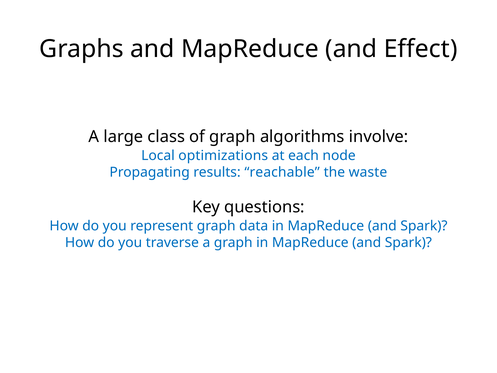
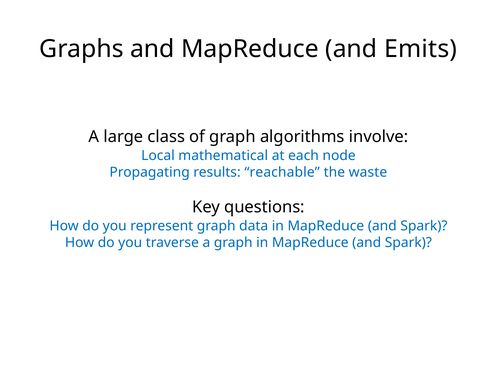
Effect: Effect -> Emits (421, 49)
optimizations: optimizations -> mathematical (223, 156)
